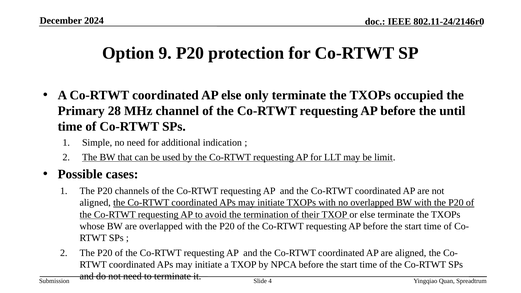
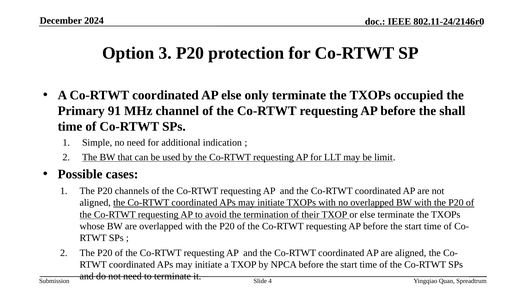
9: 9 -> 3 (165, 53)
28: 28 -> 91 (114, 111)
until: until -> shall (452, 111)
